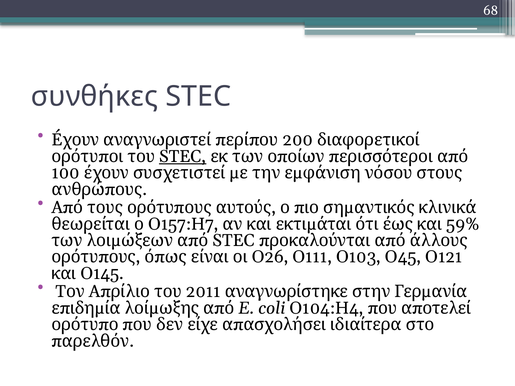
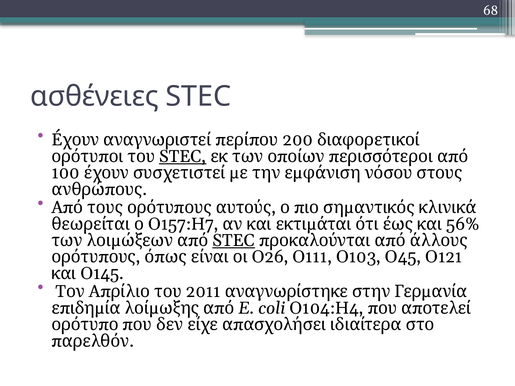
συνθήκες: συνθήκες -> ασθένειες (95, 96)
59%: 59% -> 56% (463, 224)
STEC underline: none -> present (234, 241)
